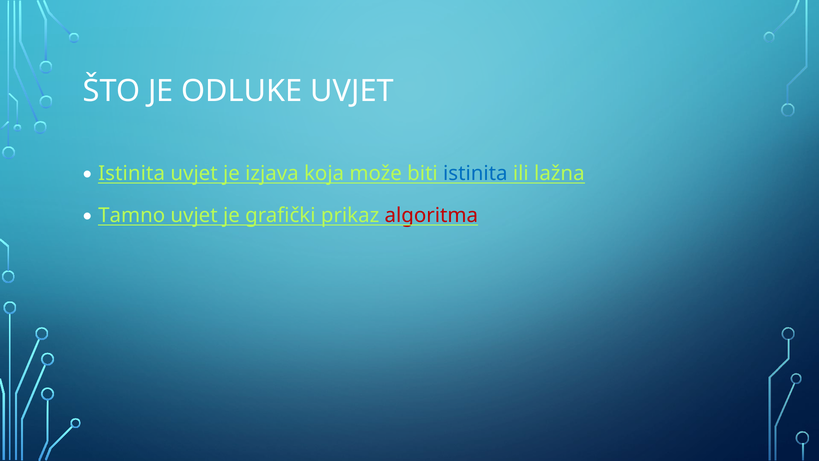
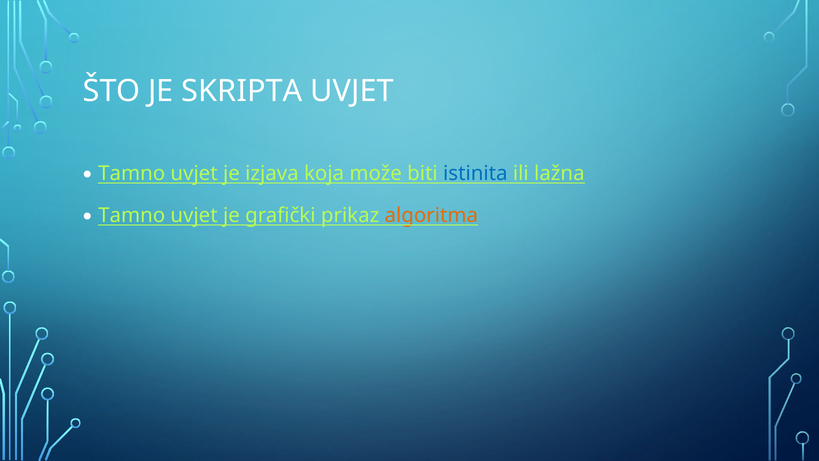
ODLUKE: ODLUKE -> SKRIPTA (242, 91)
Istinita: Istinita -> Tamno (132, 173)
algoritma colour: red -> orange (431, 216)
